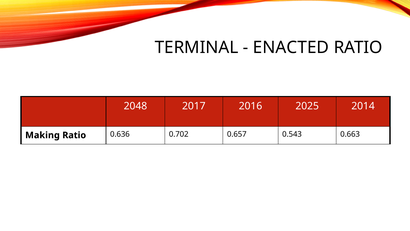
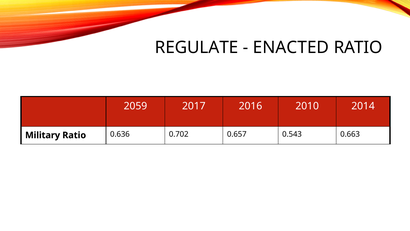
TERMINAL: TERMINAL -> REGULATE (197, 47)
2048: 2048 -> 2059 (135, 106)
2025: 2025 -> 2010 (307, 106)
Making: Making -> Military (43, 135)
